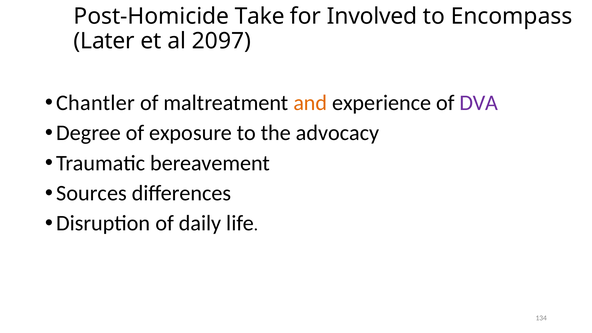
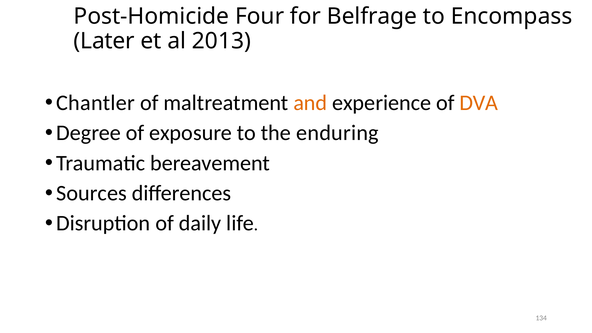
Take: Take -> Four (260, 16)
Involved: Involved -> Belfrage (372, 16)
2097: 2097 -> 2013 (221, 41)
DVA colour: purple -> orange (479, 103)
advocacy: advocacy -> enduring (337, 133)
